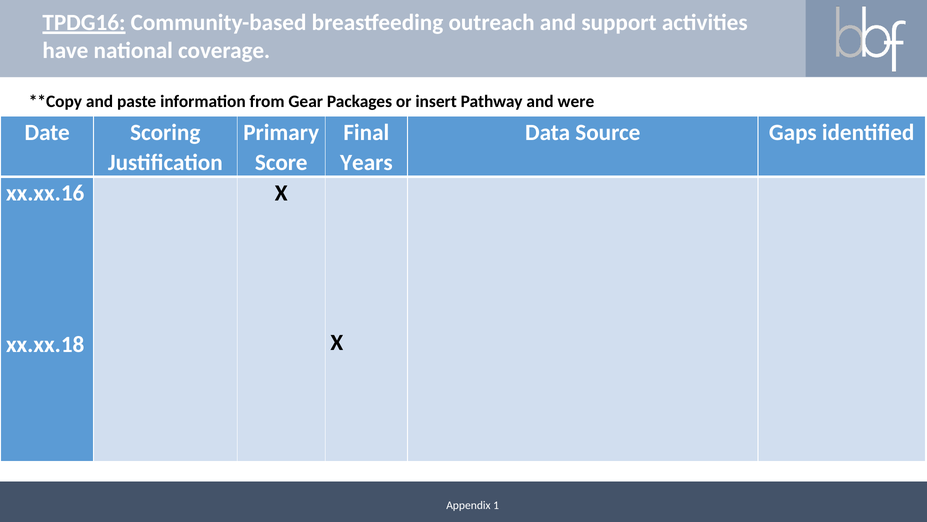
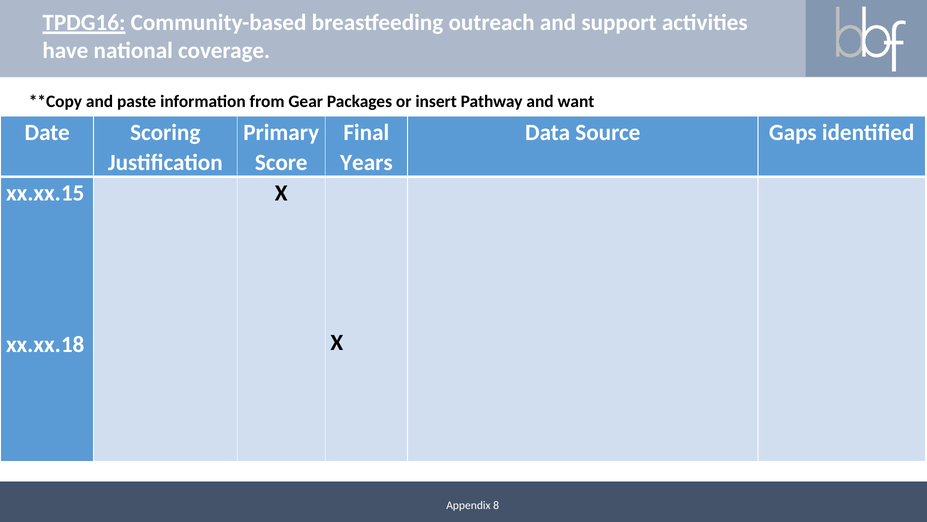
were: were -> want (576, 101)
xx.xx.16: xx.xx.16 -> xx.xx.15 (45, 193)
1: 1 -> 8 (496, 505)
